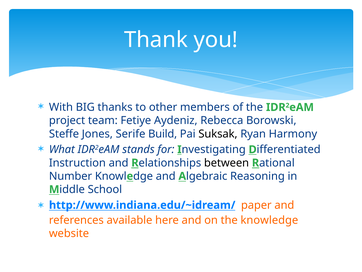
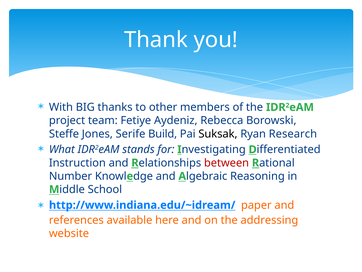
Harmony: Harmony -> Research (293, 134)
between colour: black -> red (227, 163)
knowledge: knowledge -> addressing (269, 220)
